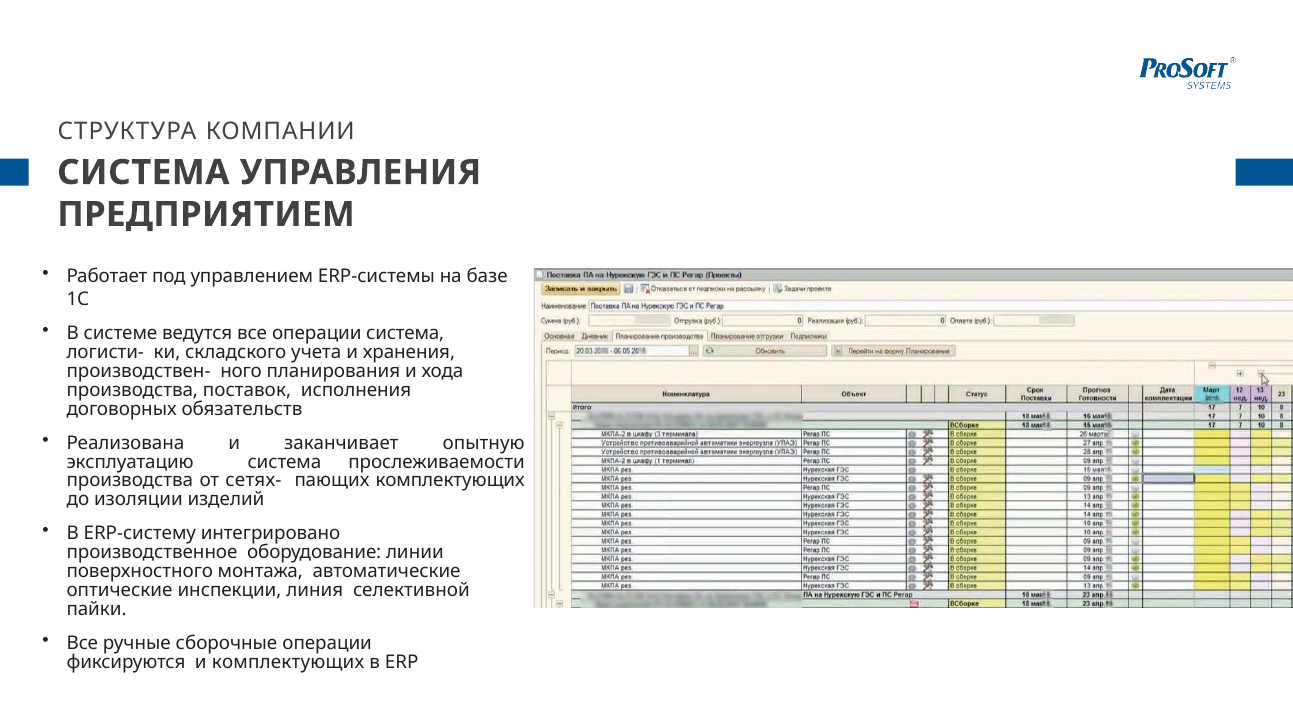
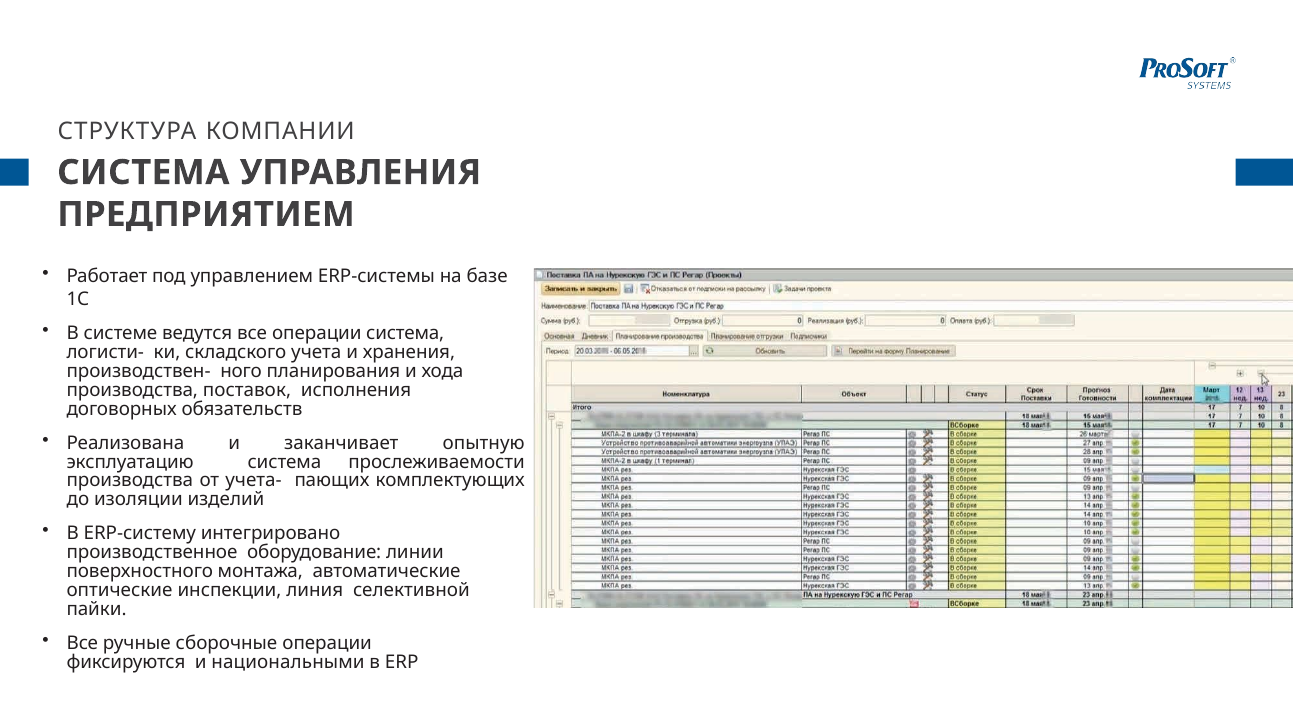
сетях-: сетях- -> учета- (254, 481)
и комплектующих: комплектующих -> национальными (288, 662)
